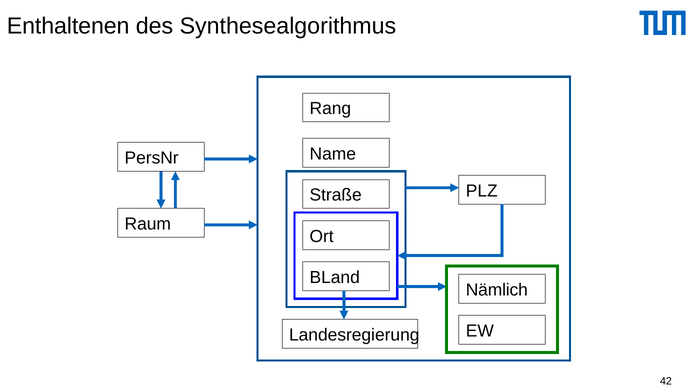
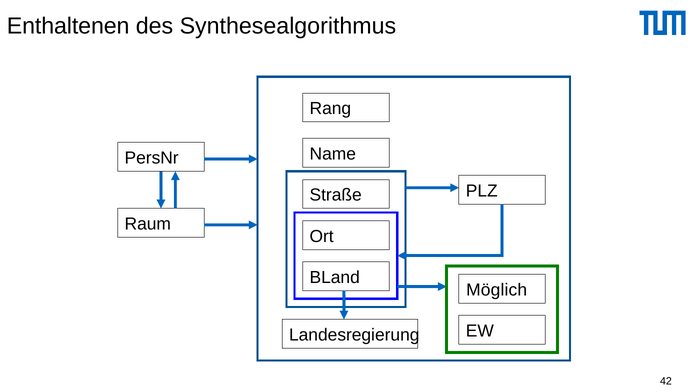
Nämlich: Nämlich -> Möglich (497, 289)
